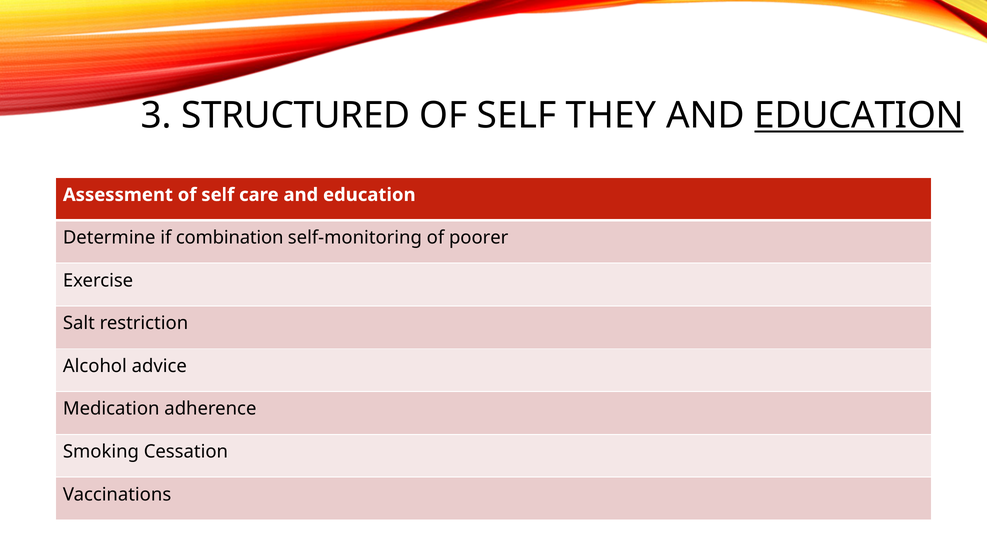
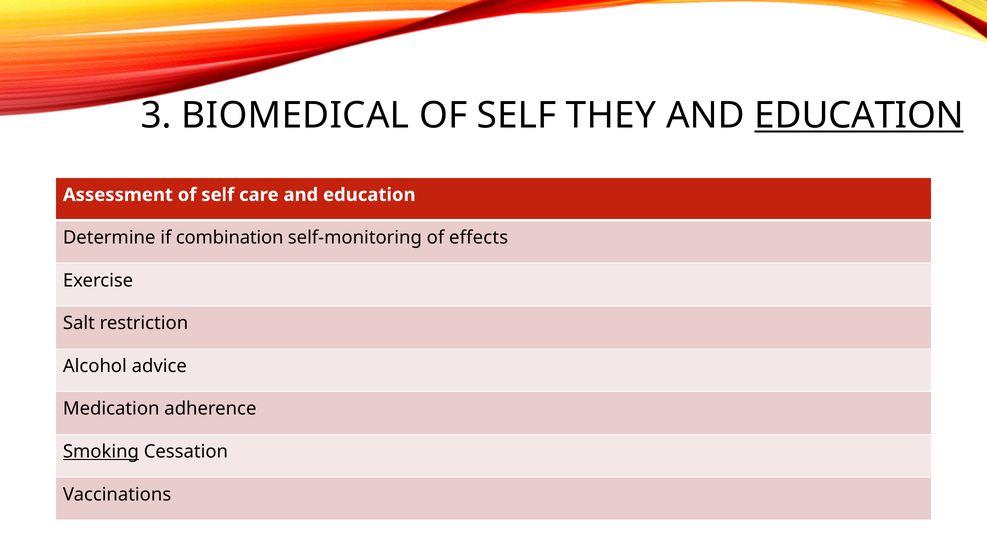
STRUCTURED: STRUCTURED -> BIOMEDICAL (295, 116)
poorer: poorer -> effects (479, 238)
Smoking underline: none -> present (101, 452)
